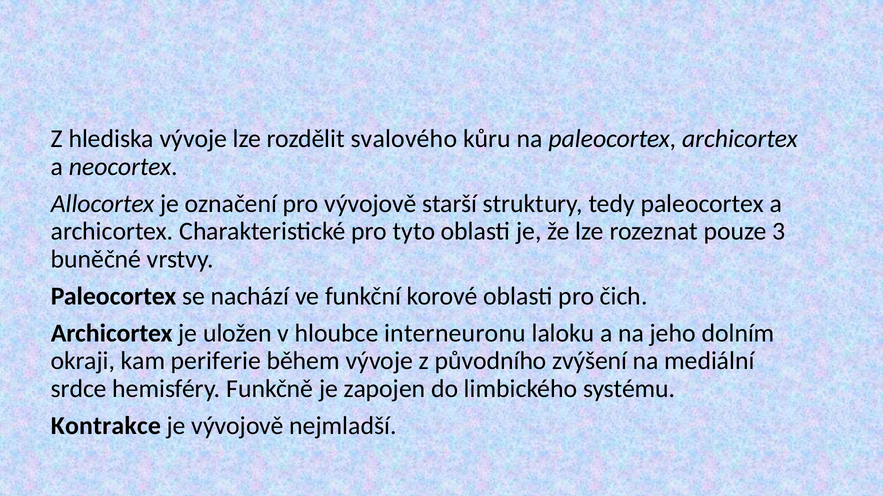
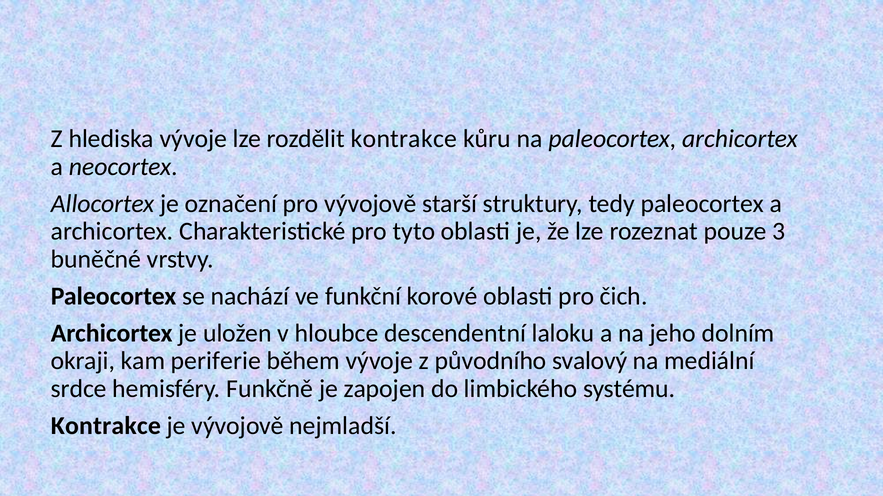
rozdělit svalového: svalového -> kontrakce (404, 139)
interneuronu: interneuronu -> descendentní (455, 334)
zvýšení: zvýšení -> svalový (590, 361)
